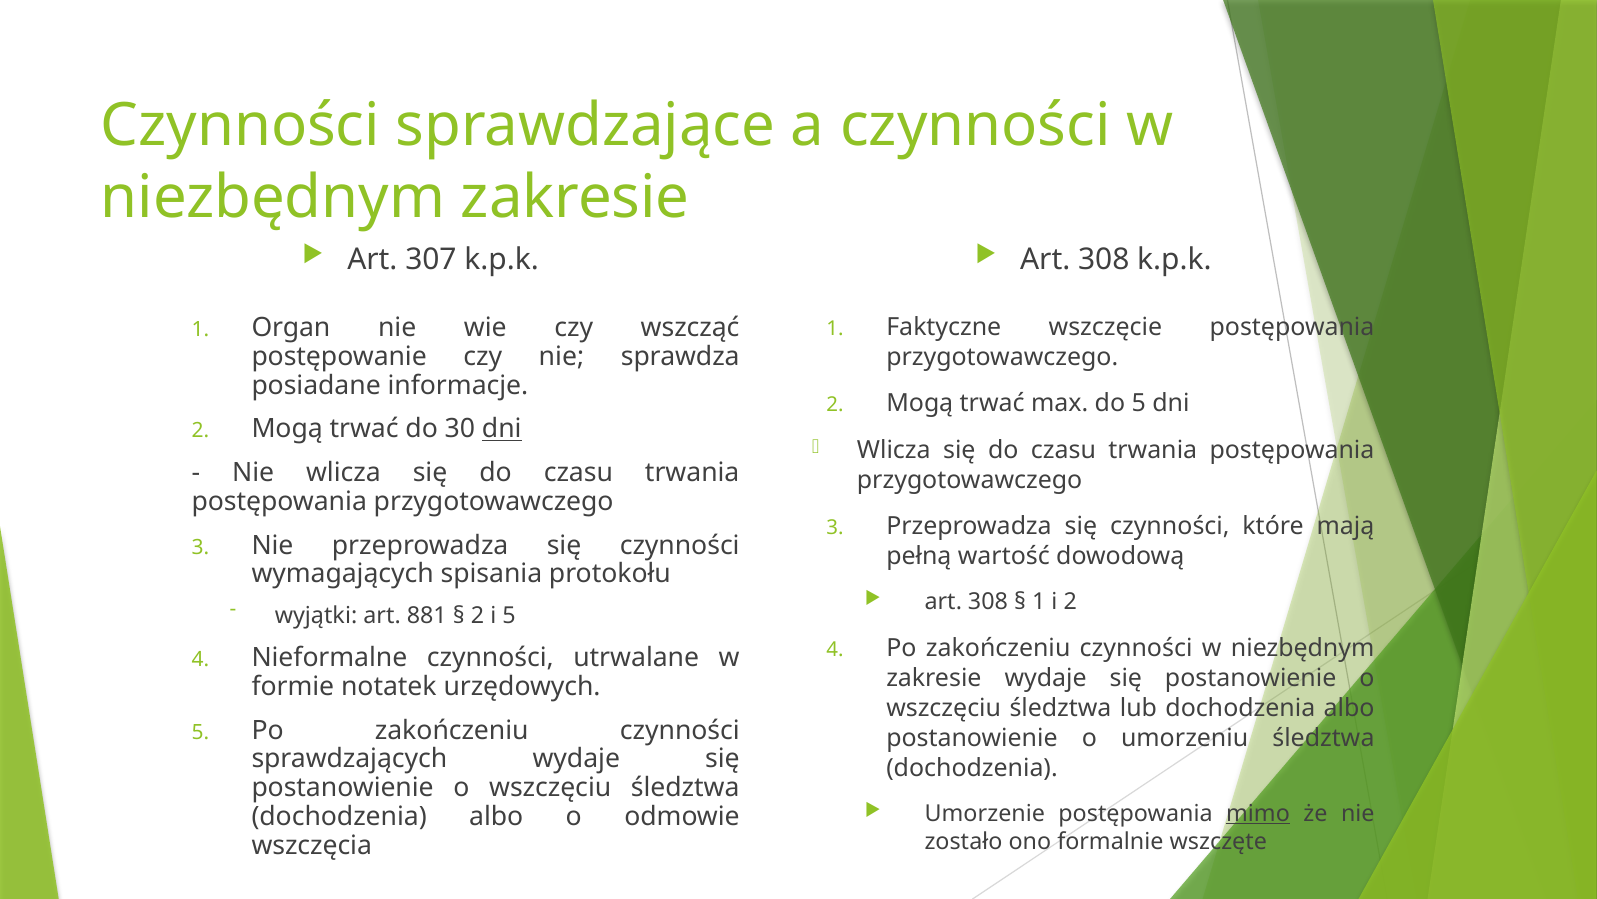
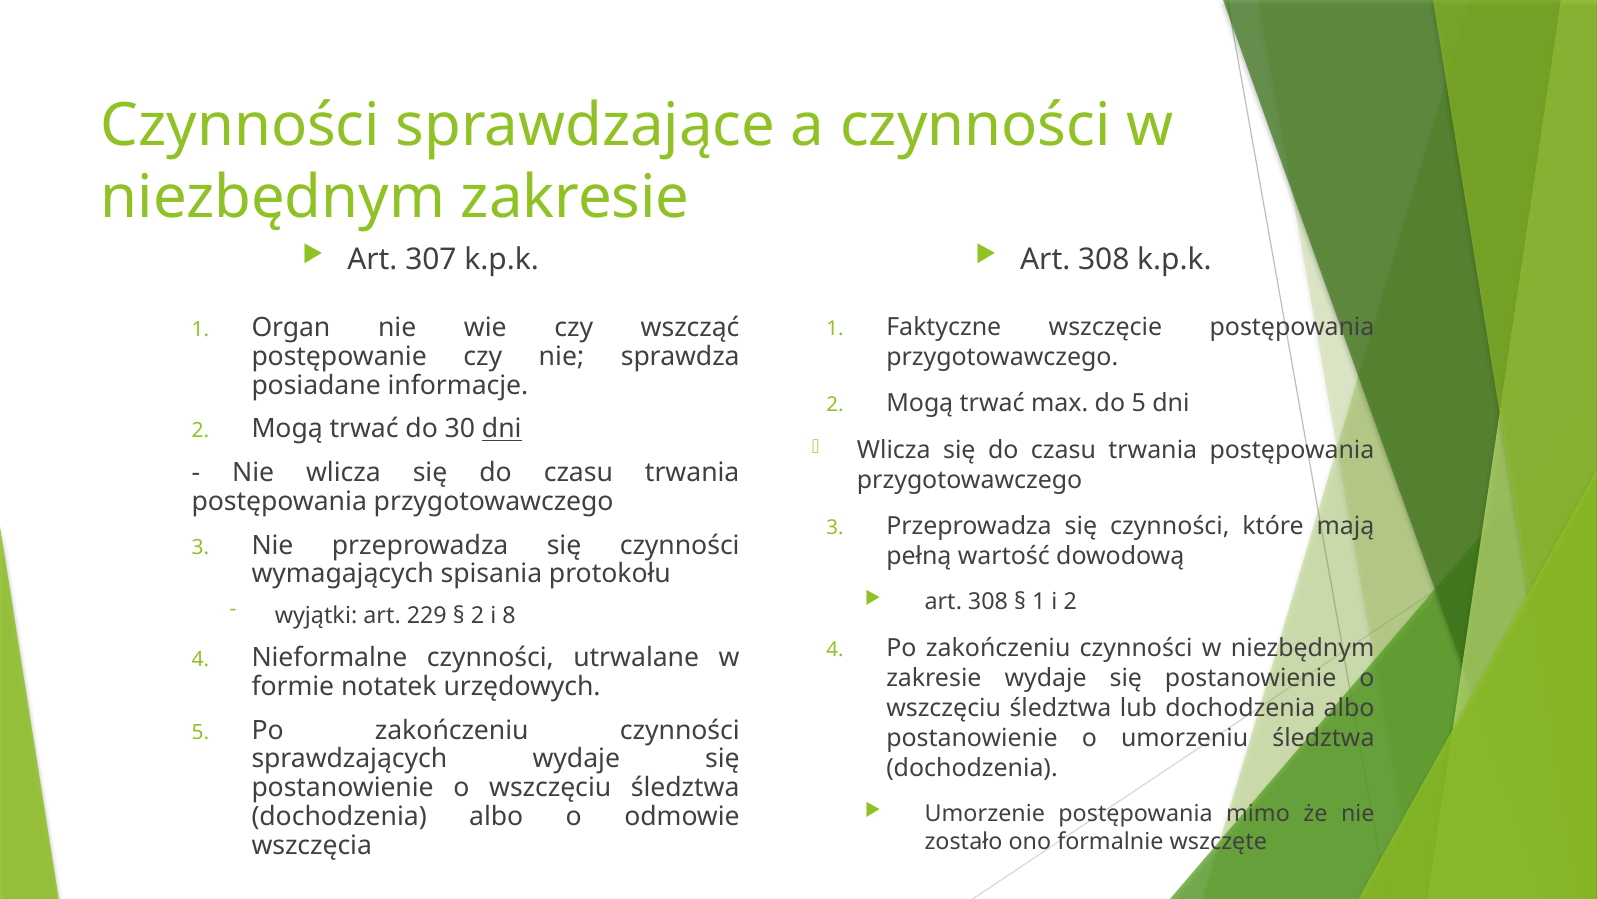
881: 881 -> 229 (427, 615)
i 5: 5 -> 8 (509, 615)
mimo underline: present -> none (1258, 813)
